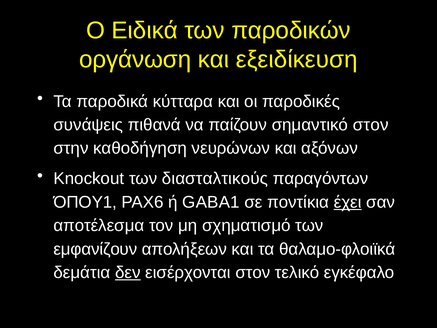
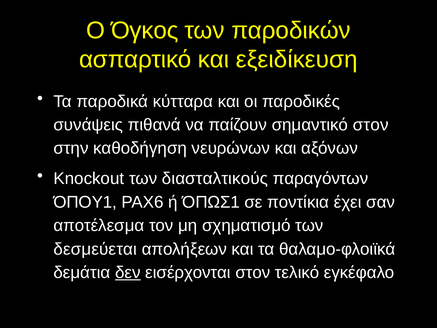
Ειδικά: Ειδικά -> Όγκος (145, 30)
οργάνωση: οργάνωση -> ασπαρτικό (135, 59)
GABA1: GABA1 -> ΌΠΩΣ1 (211, 202)
έχει underline: present -> none (348, 202)
εμφανίζουν: εμφανίζουν -> δεσμεύεται (95, 249)
